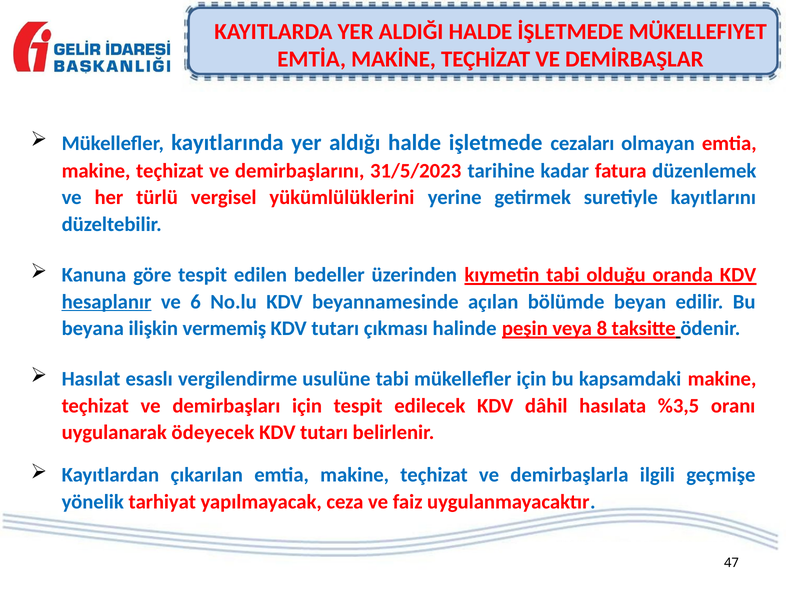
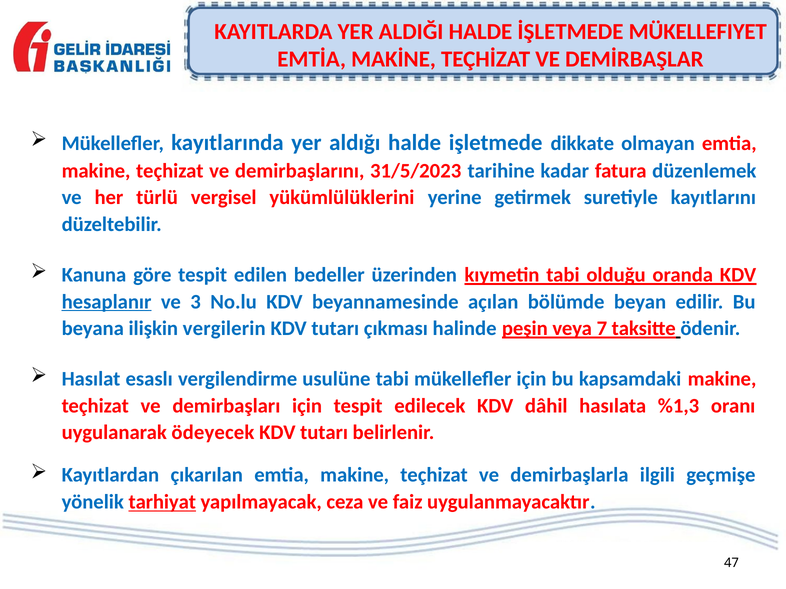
cezaları: cezaları -> dikkate (582, 144)
6: 6 -> 3 (196, 302)
vermemiş: vermemiş -> vergilerin (224, 329)
8: 8 -> 7 (602, 329)
%3,5: %3,5 -> %1,3 (679, 406)
tarhiyat underline: none -> present (162, 502)
